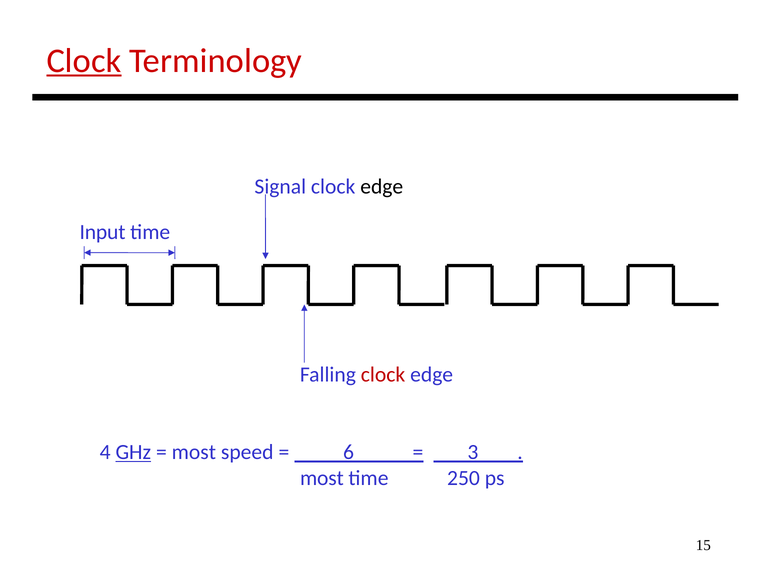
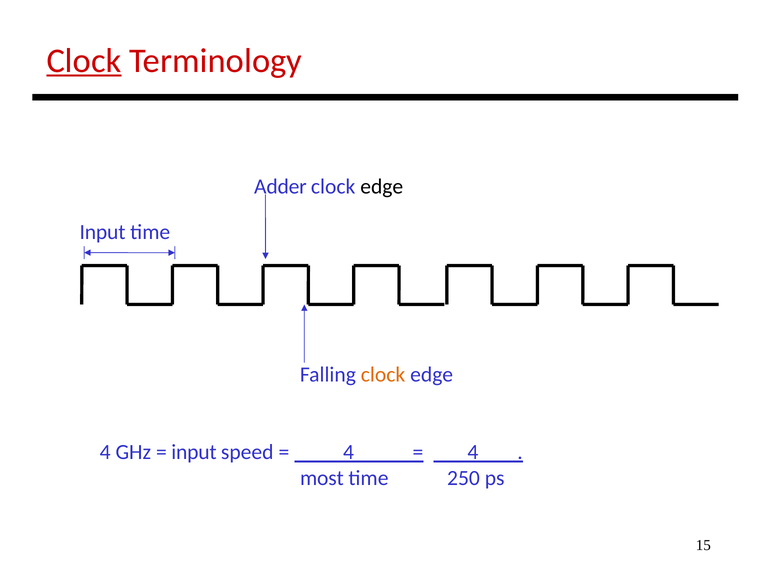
Signal: Signal -> Adder (280, 187)
clock colour: red -> orange (383, 374)
GHz underline: present -> none (133, 452)
most: most -> input (194, 452)
6: 6 -> 4 (349, 452)
3: 3 -> 4 (473, 452)
